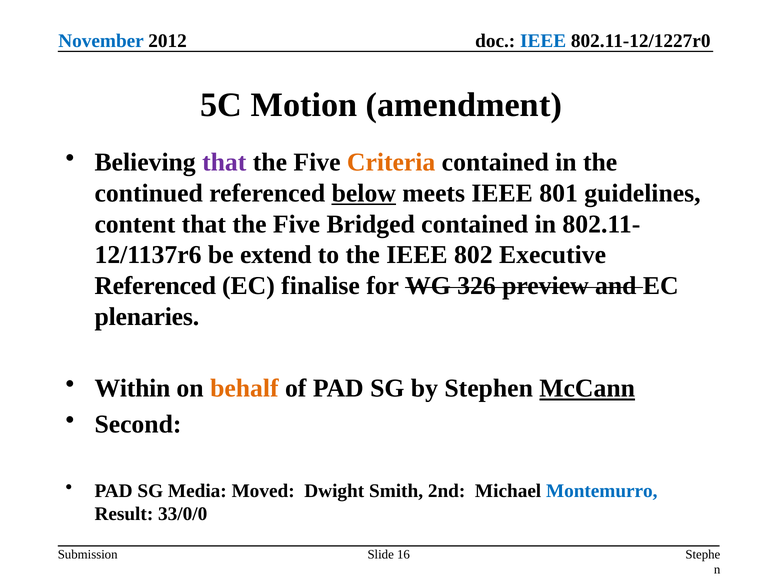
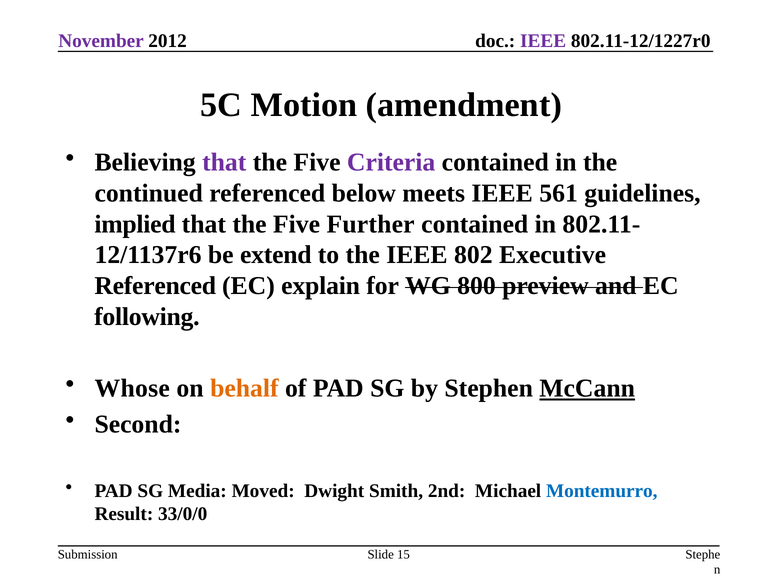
November colour: blue -> purple (101, 41)
IEEE colour: blue -> purple (543, 41)
Criteria colour: orange -> purple (391, 162)
below underline: present -> none (364, 193)
801: 801 -> 561 (559, 193)
content: content -> implied (135, 224)
Bridged: Bridged -> Further (371, 224)
finalise: finalise -> explain (321, 286)
326: 326 -> 800 (476, 286)
plenaries: plenaries -> following (147, 317)
Within: Within -> Whose (132, 389)
16: 16 -> 15 (403, 555)
